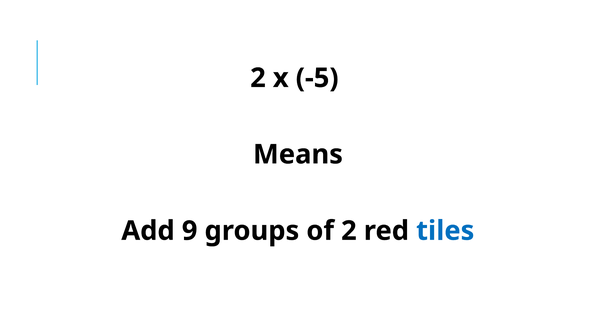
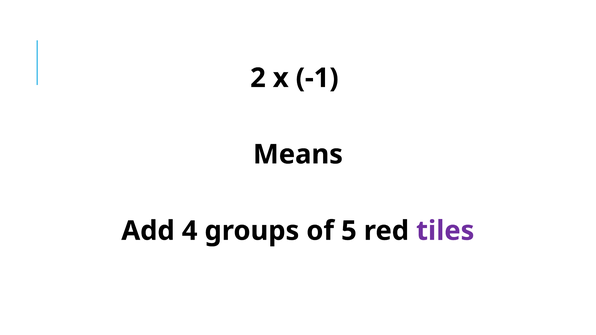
-5: -5 -> -1 (317, 78)
9: 9 -> 4 (190, 231)
of 2: 2 -> 5 (349, 231)
tiles colour: blue -> purple (445, 231)
